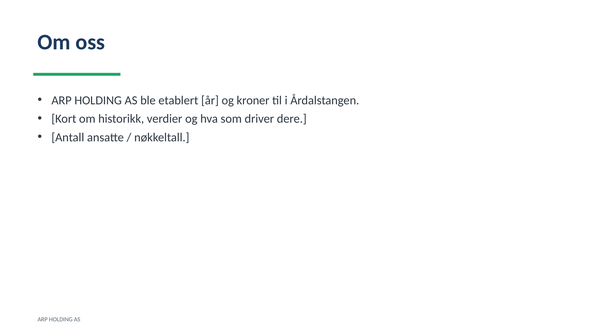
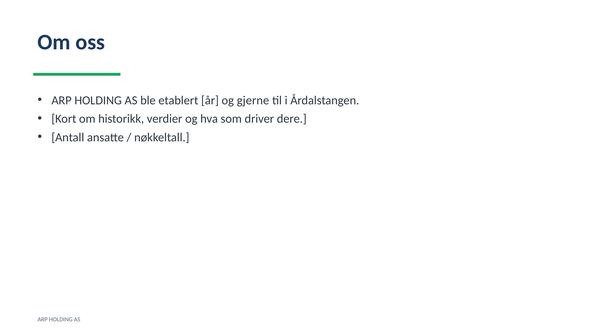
kroner: kroner -> gjerne (253, 100)
